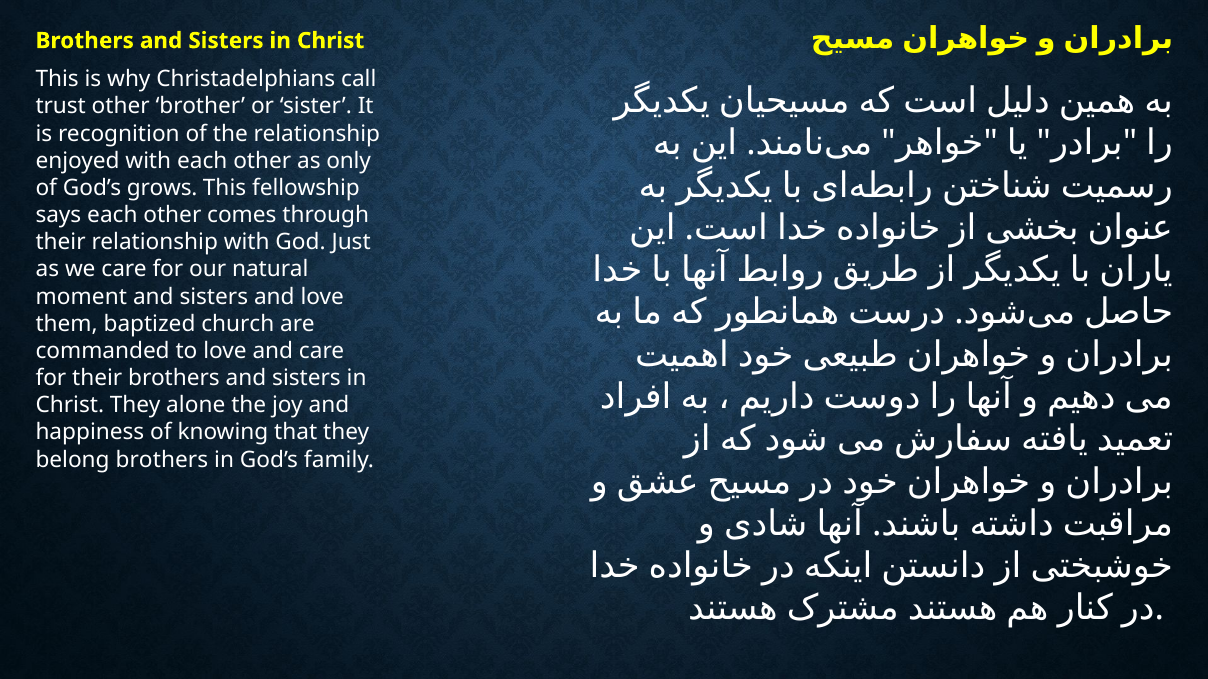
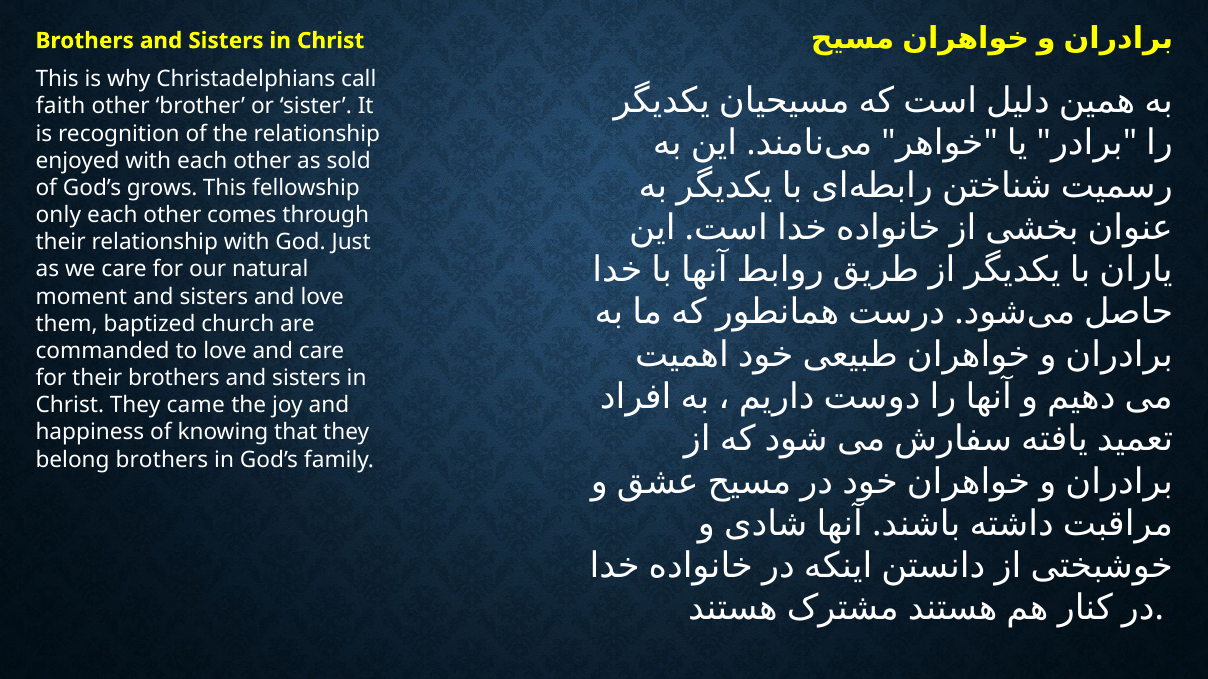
trust: trust -> faith (61, 107)
only: only -> sold (349, 161)
says: says -> only (58, 215)
alone: alone -> came (196, 406)
